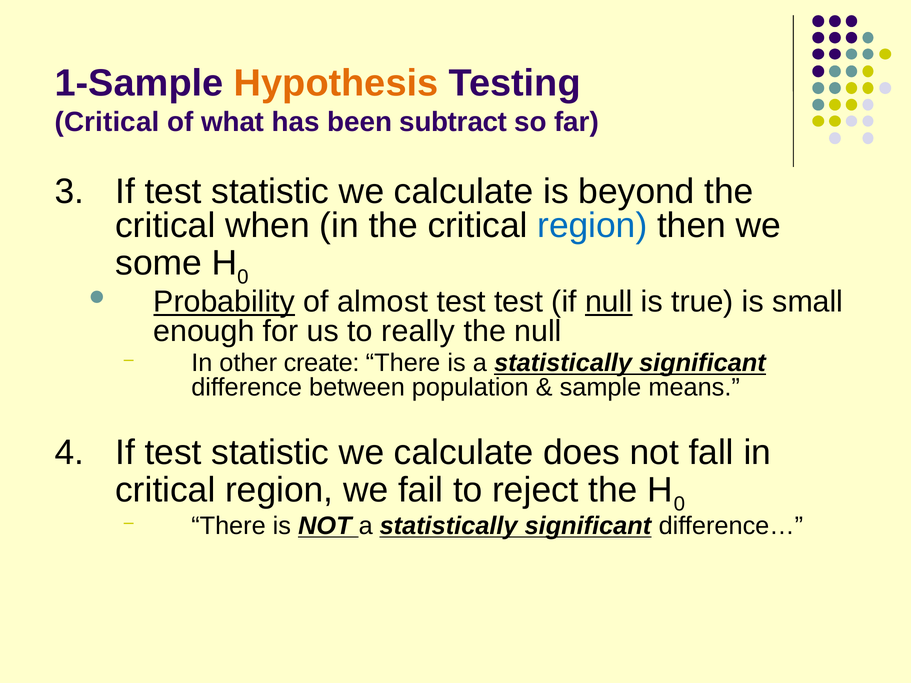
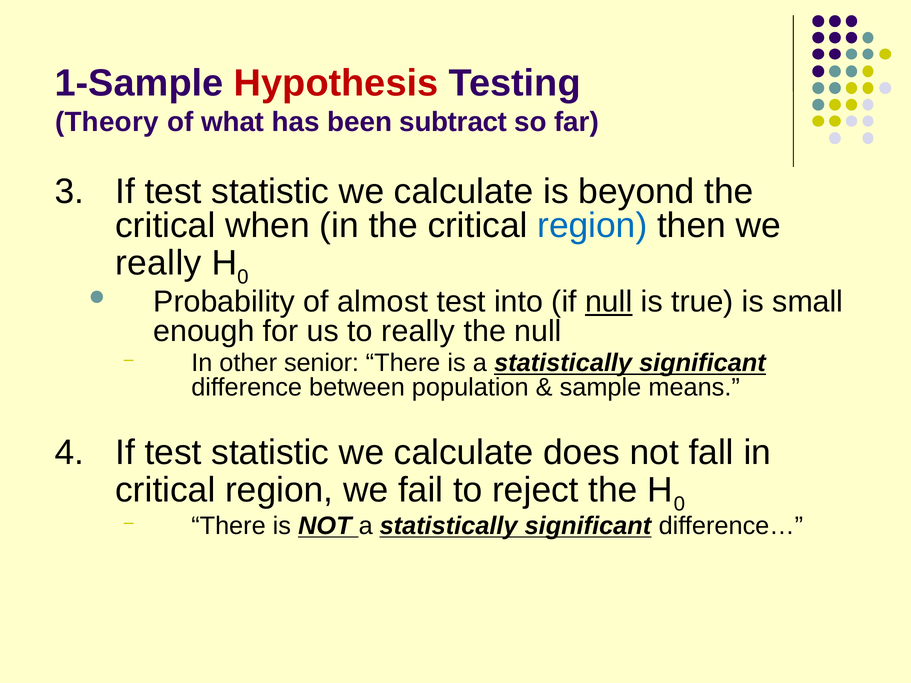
Hypothesis colour: orange -> red (336, 83)
Critical: Critical -> Theory (107, 122)
some: some -> really (158, 263)
Probability underline: present -> none (224, 302)
test test: test -> into (519, 302)
create: create -> senior (322, 363)
